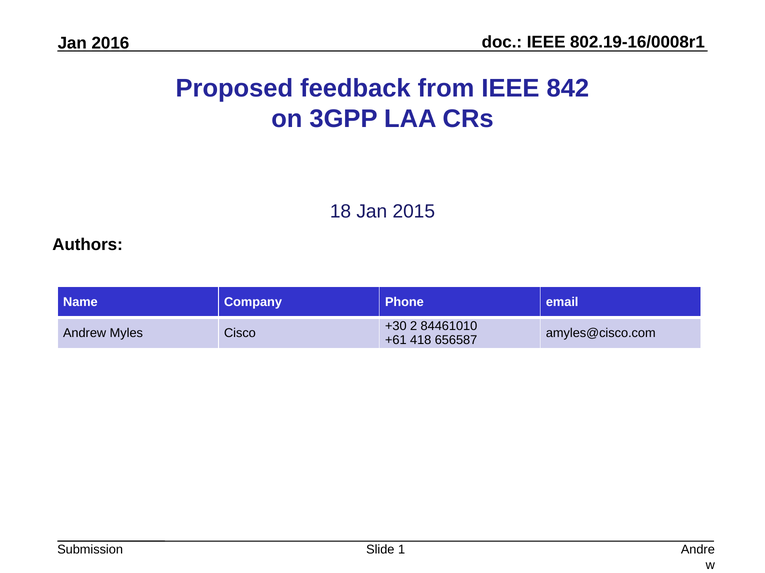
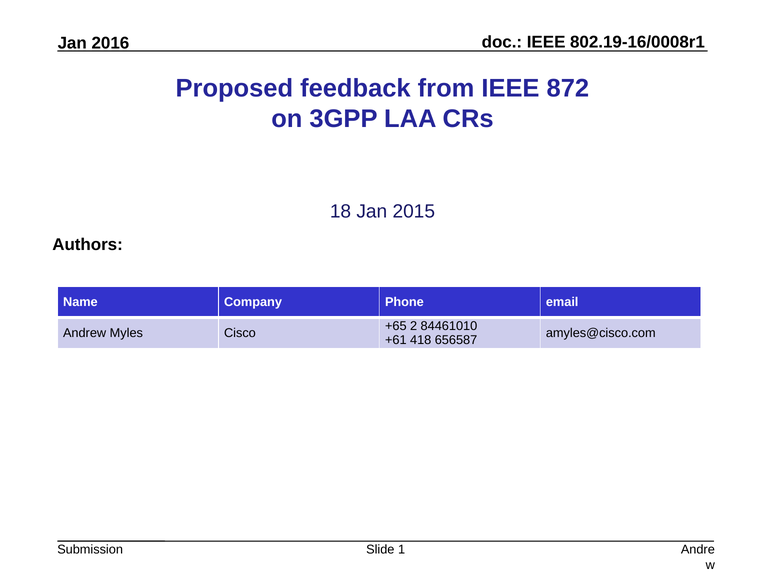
842: 842 -> 872 (568, 88)
+30: +30 -> +65 (396, 326)
